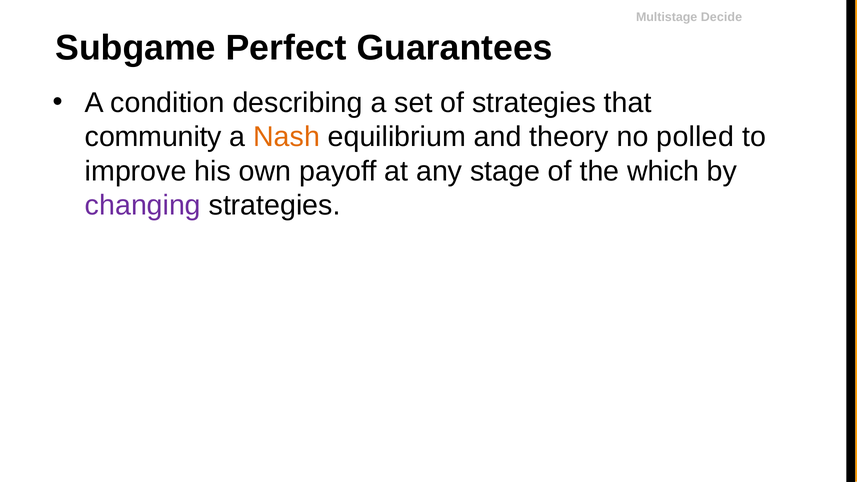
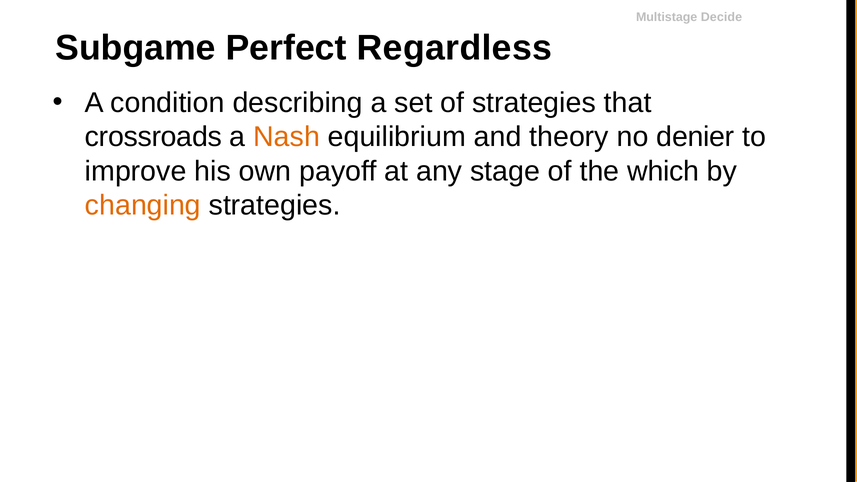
Guarantees: Guarantees -> Regardless (454, 48)
community: community -> crossroads (153, 137)
polled: polled -> denier (695, 137)
changing colour: purple -> orange (143, 206)
